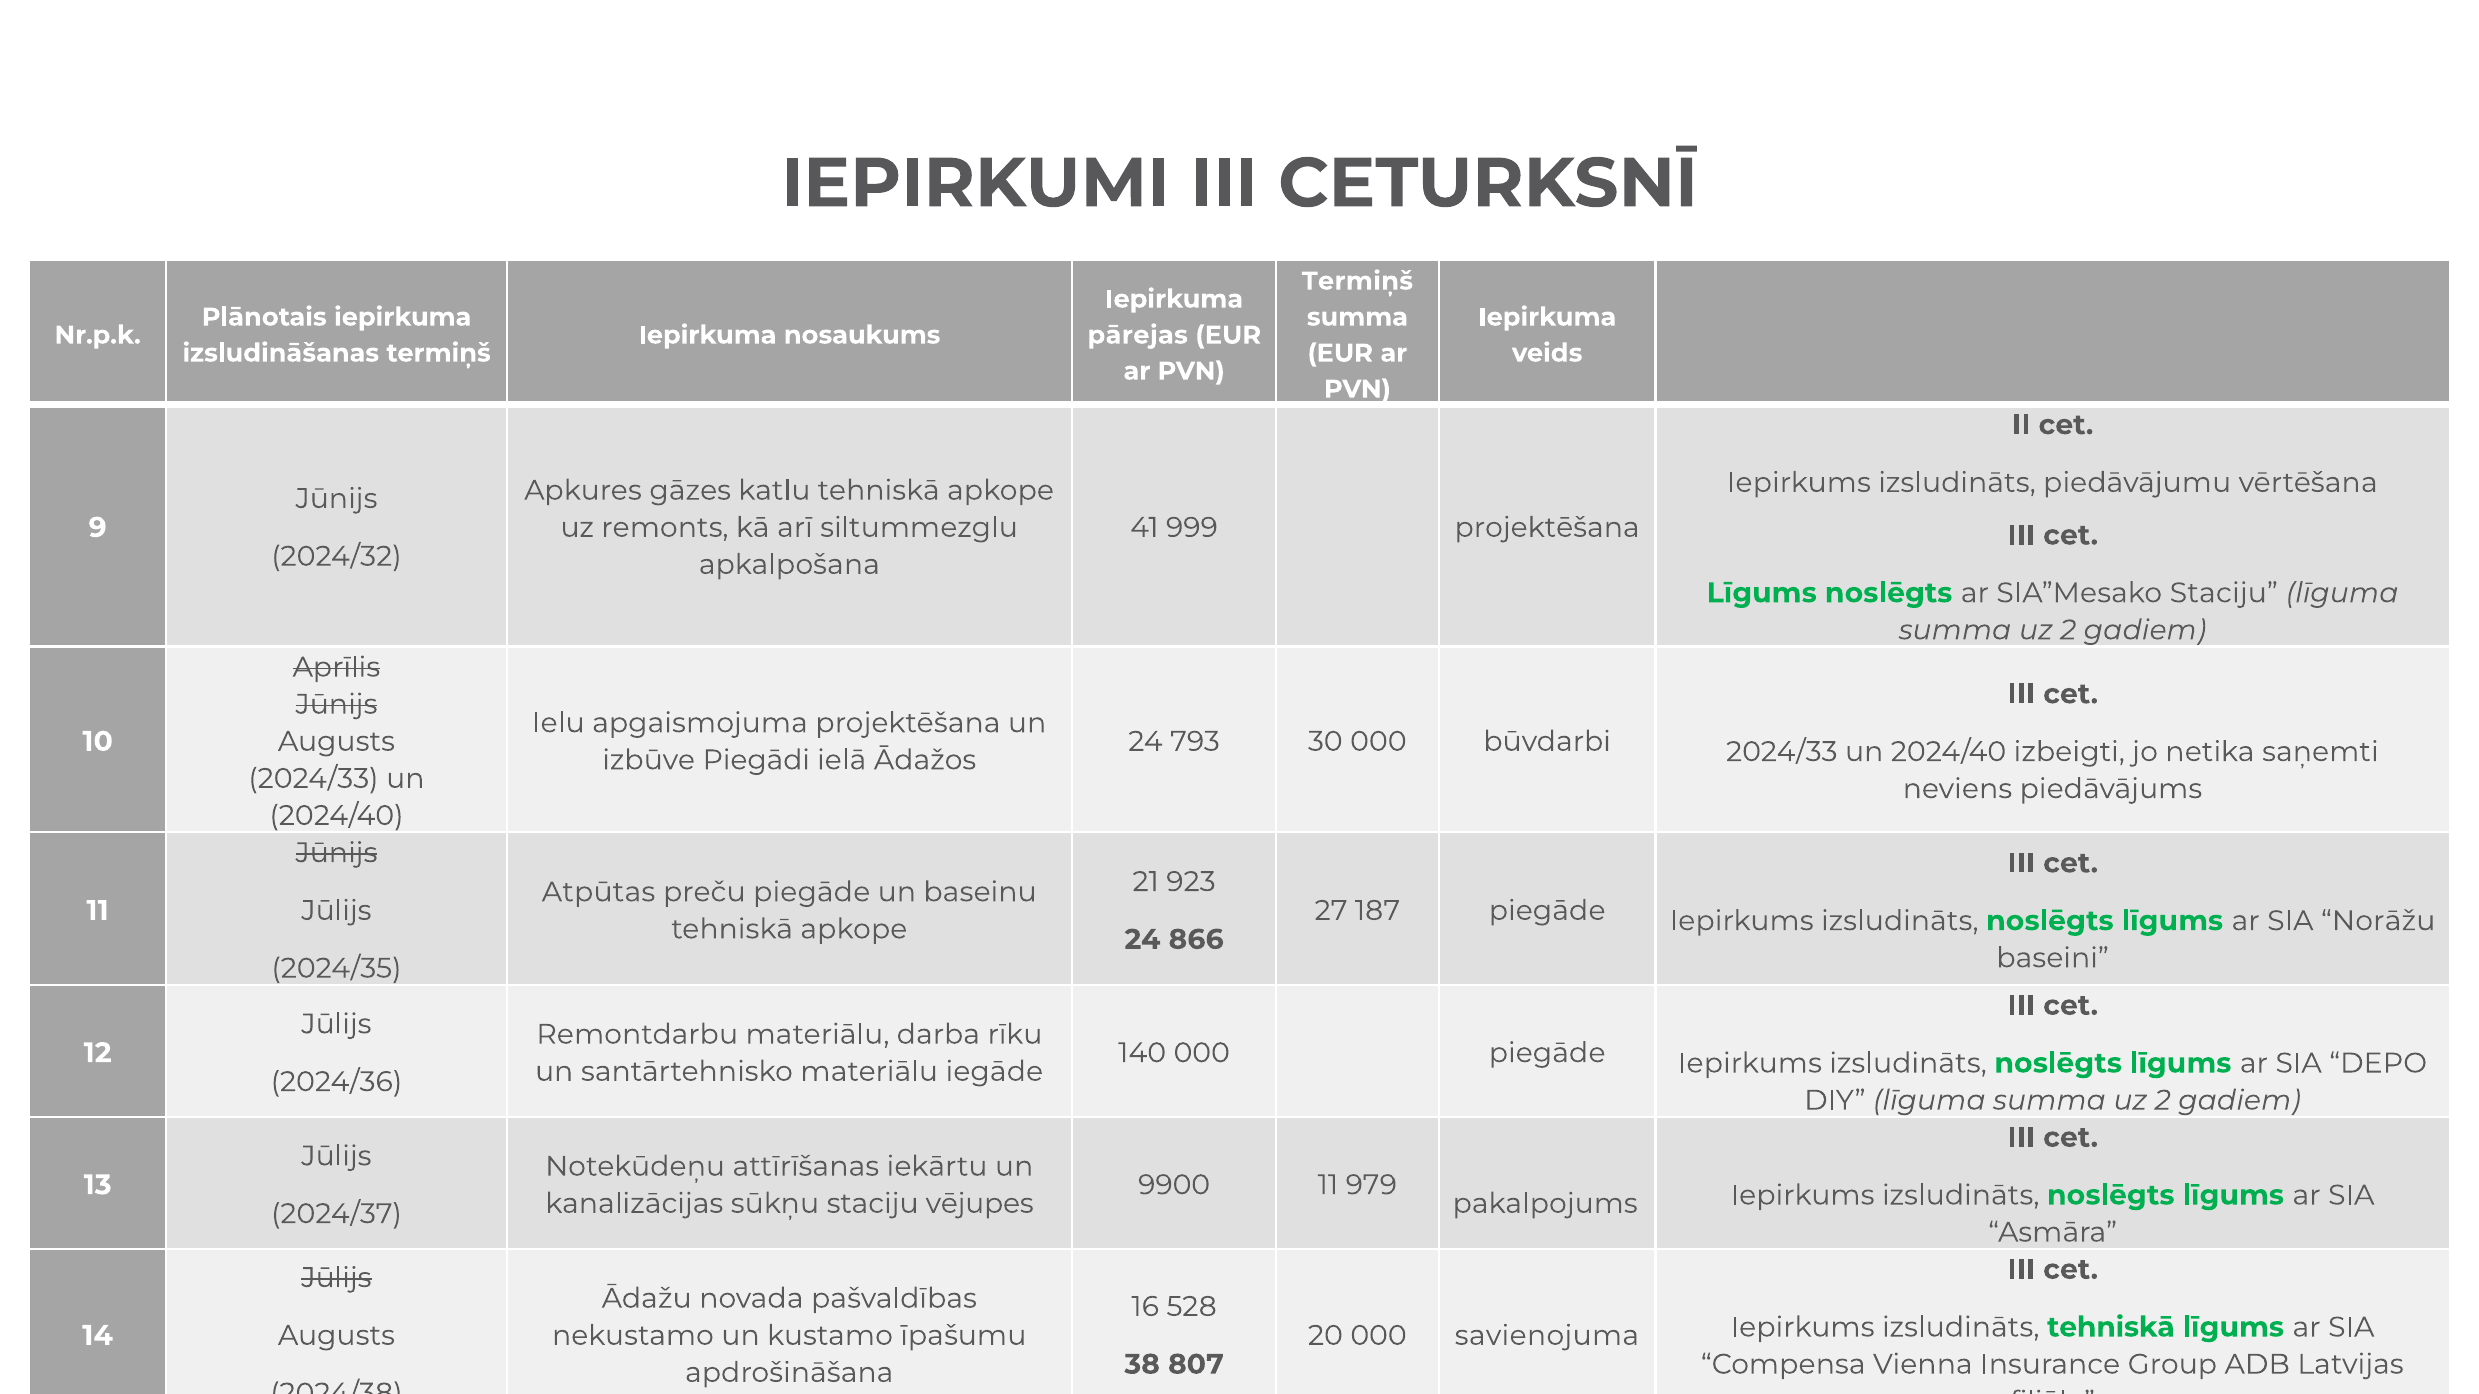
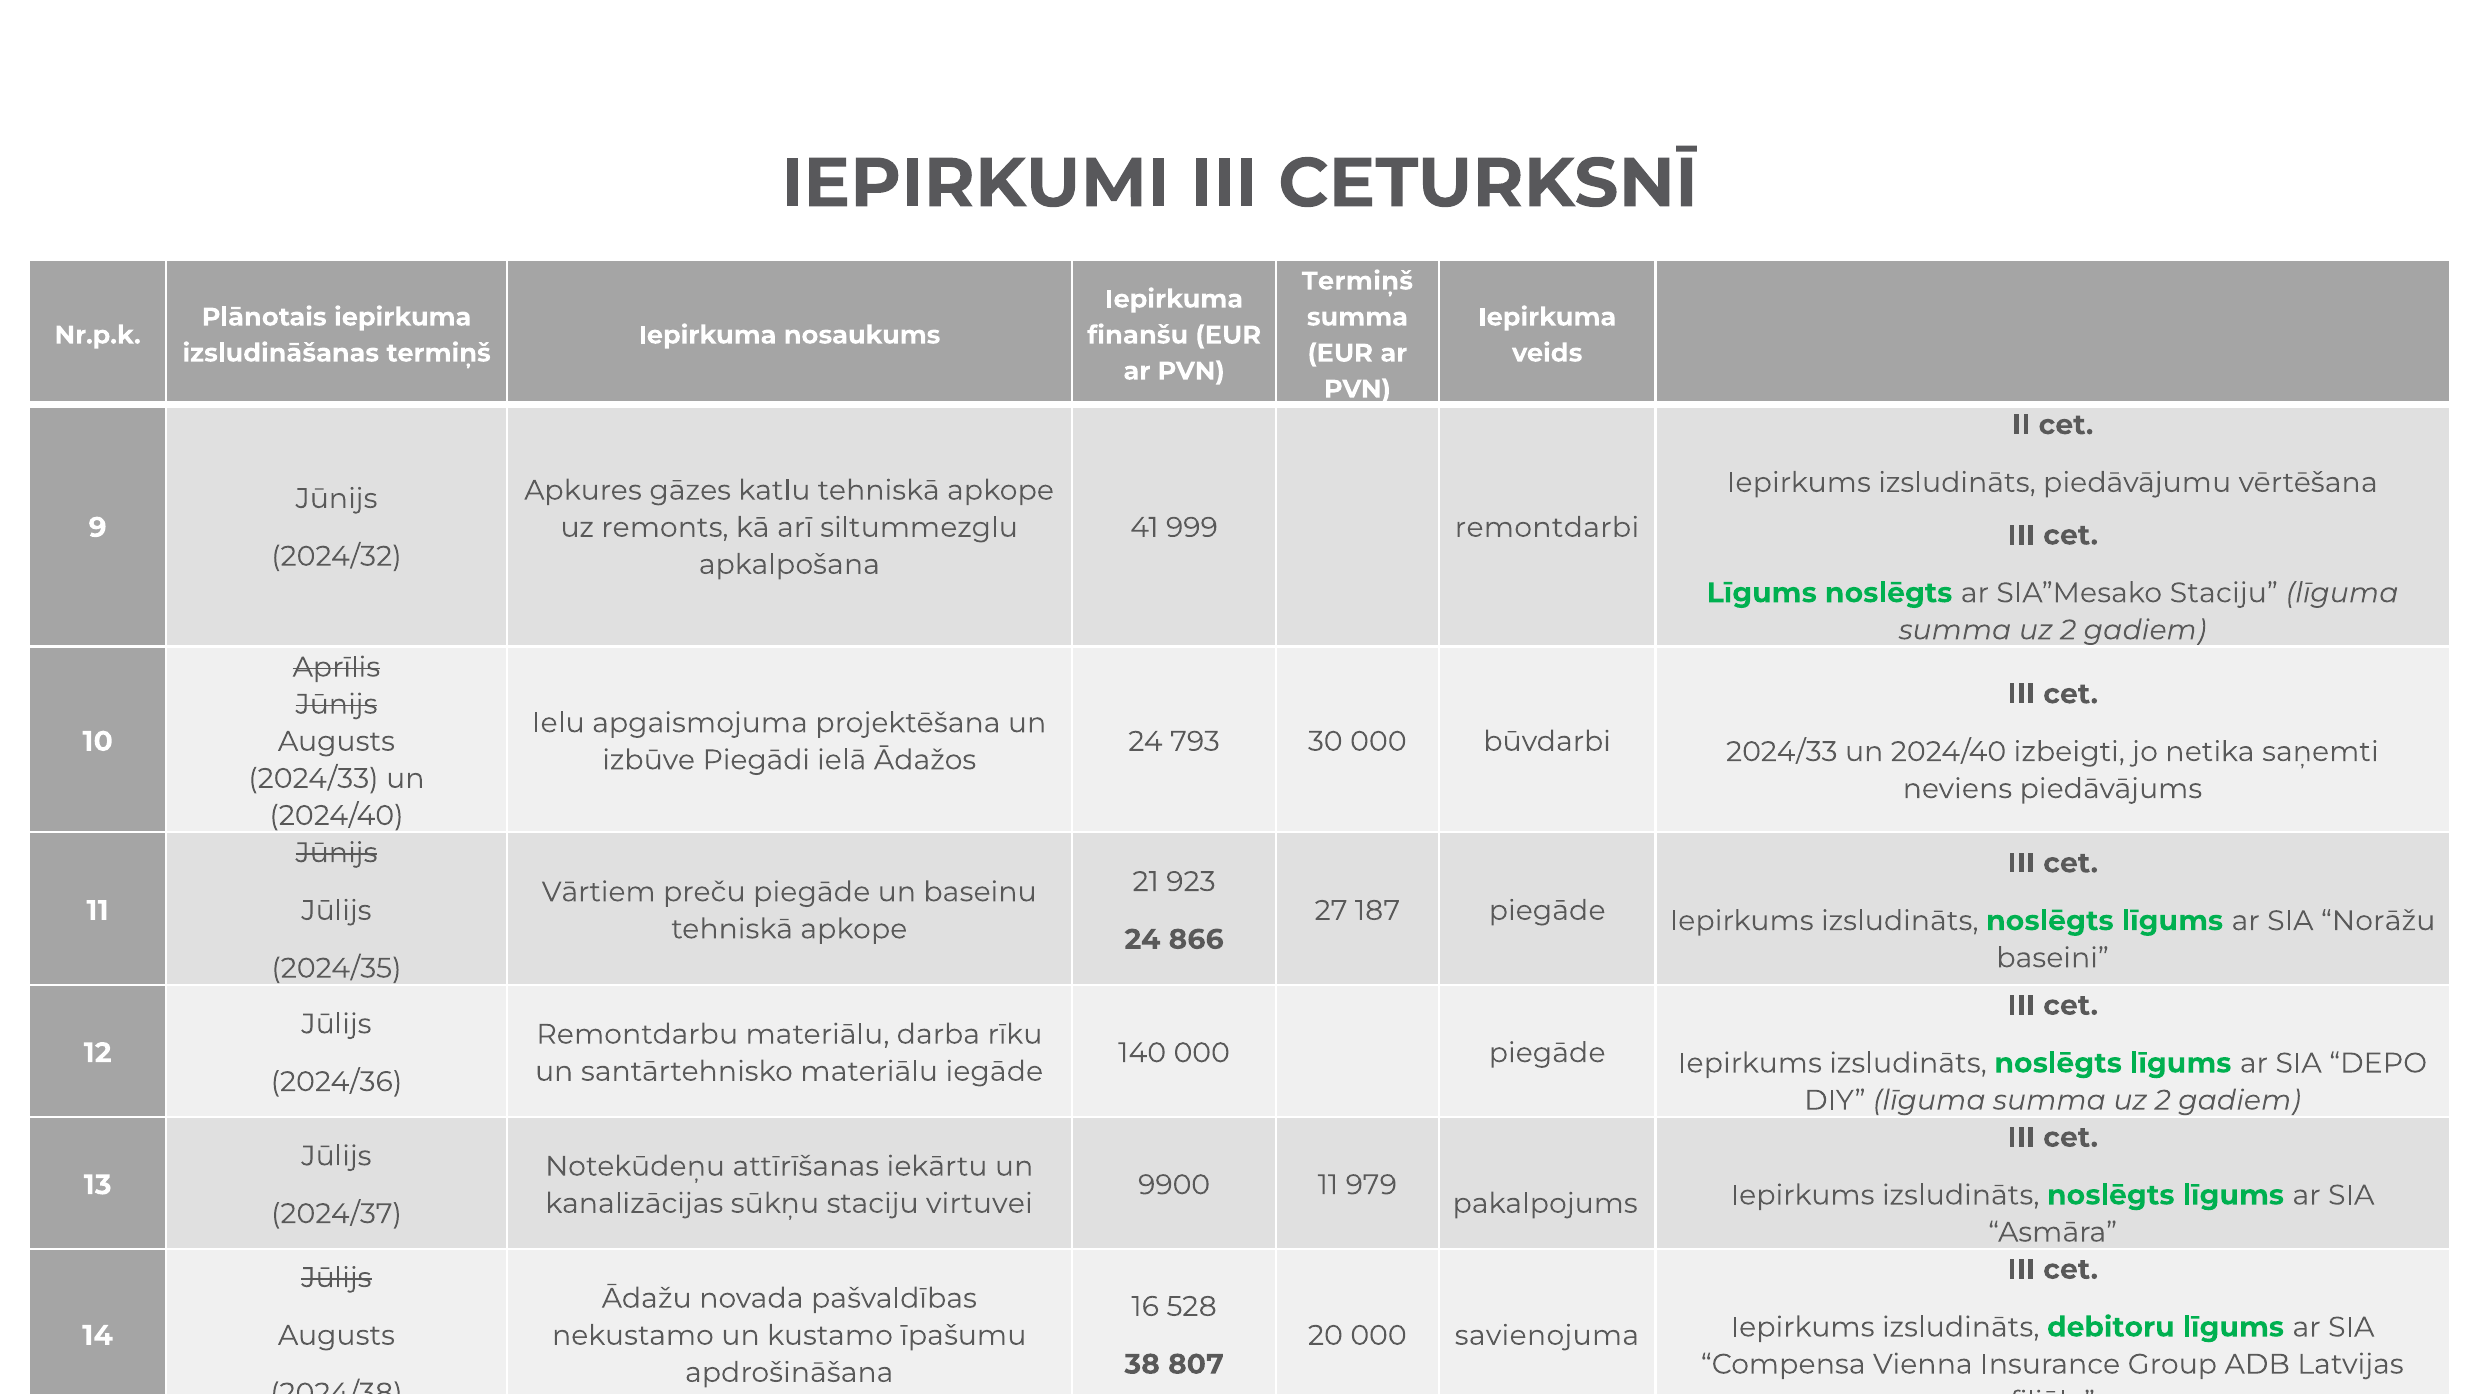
pārejas: pārejas -> finanšu (1138, 335)
999 projektēšana: projektēšana -> remontdarbi (1547, 528)
Atpūtas: Atpūtas -> Vārtiem (599, 892)
vējupes: vējupes -> virtuvei (979, 1204)
izsludināts tehniskā: tehniskā -> debitoru (2111, 1328)
